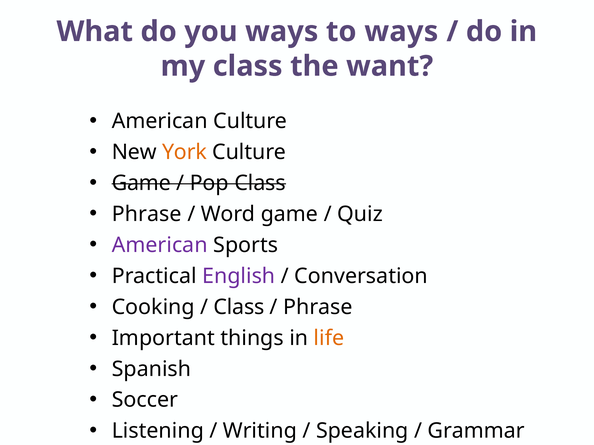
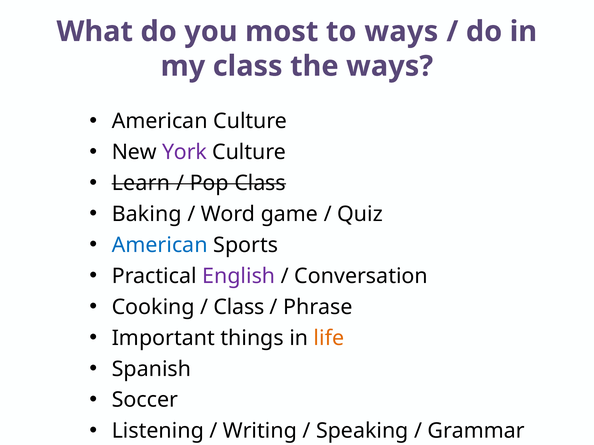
you ways: ways -> most (282, 32)
the want: want -> ways (390, 66)
York colour: orange -> purple (184, 152)
Game: Game -> Learn (141, 183)
Phrase: Phrase -> Baking (147, 214)
American colour: purple -> blue (160, 245)
